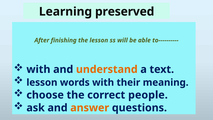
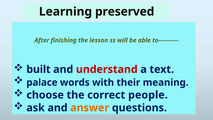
with: with -> built (38, 69)
understand colour: orange -> red (107, 69)
lesson: lesson -> palace (42, 82)
